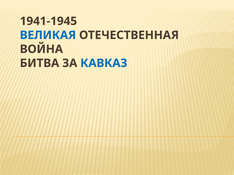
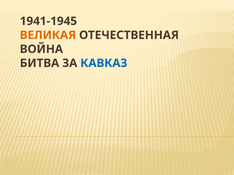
ВЕЛИКАЯ colour: blue -> orange (48, 35)
